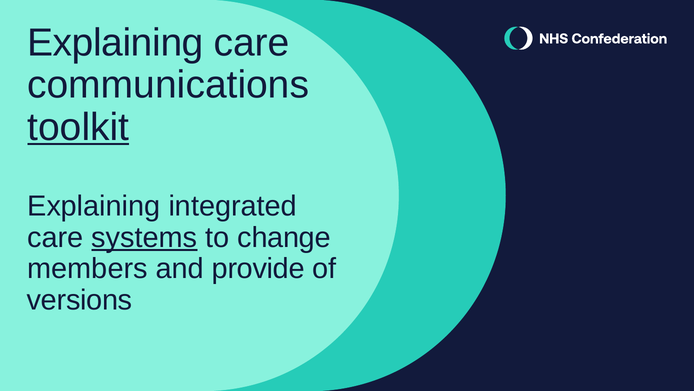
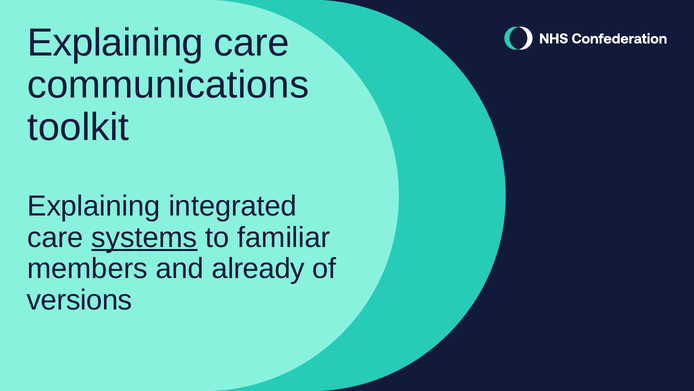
toolkit underline: present -> none (78, 127)
change: change -> familiar (284, 237)
provide: provide -> already (258, 268)
